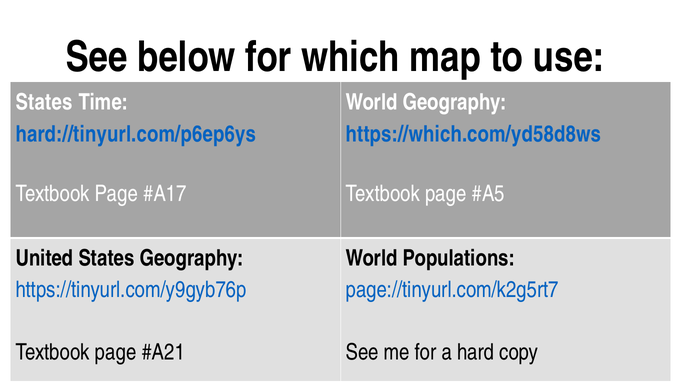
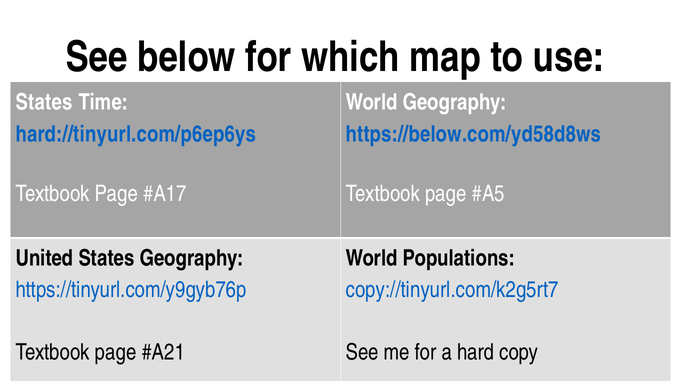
https://which.com/yd58d8ws: https://which.com/yd58d8ws -> https://below.com/yd58d8ws (473, 134)
page://tinyurl.com/k2g5rt7: page://tinyurl.com/k2g5rt7 -> copy://tinyurl.com/k2g5rt7 (452, 289)
